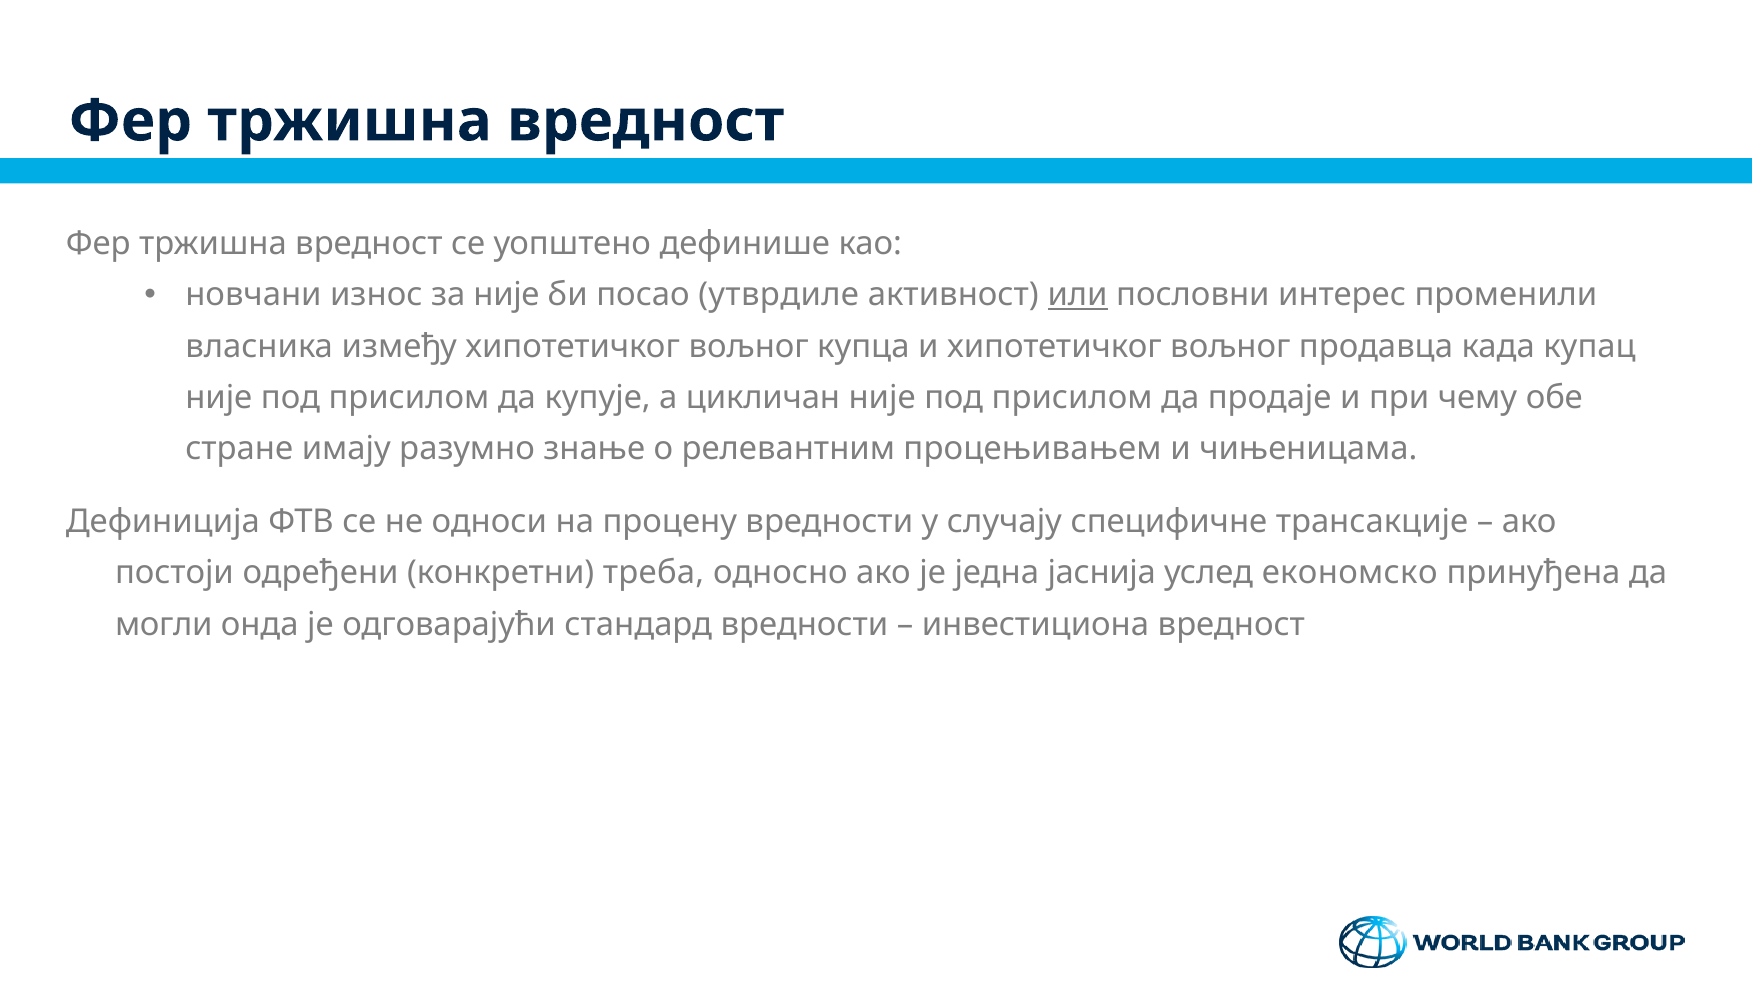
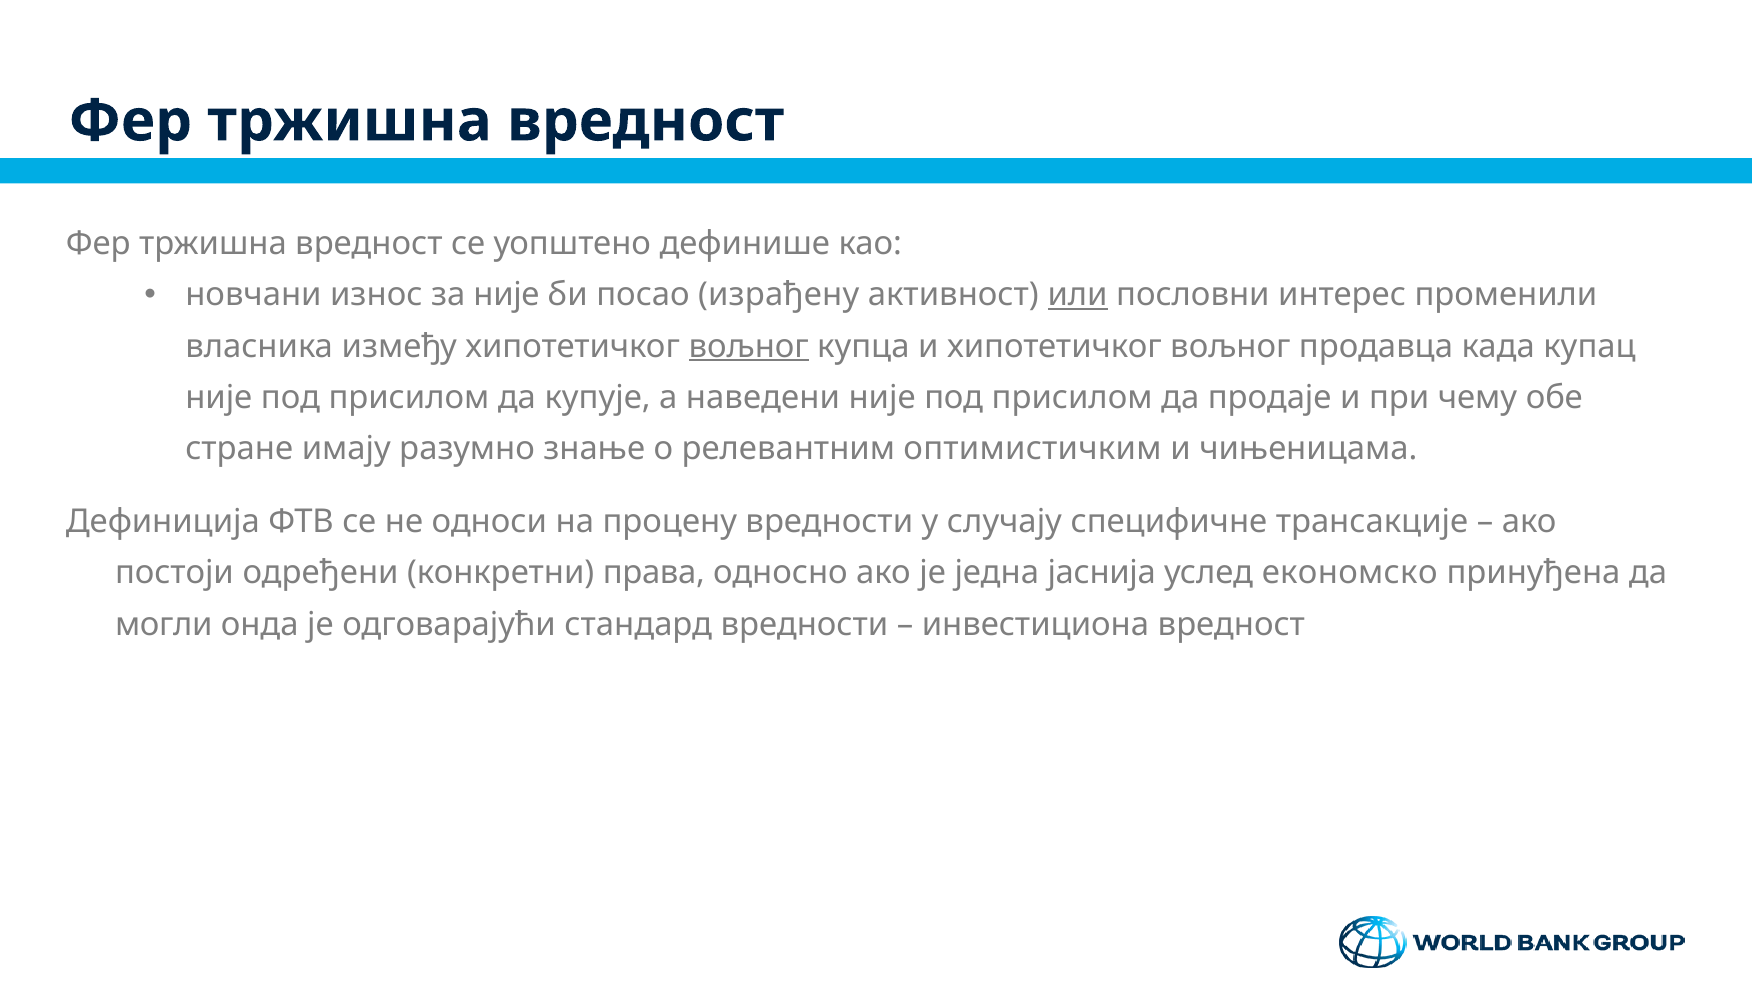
утврдиле: утврдиле -> израђену (779, 295)
вољног underline: none -> present (749, 346)
цикличан: цикличан -> наведени (763, 397)
процењивањем: процењивањем -> оптимистичким (1033, 449)
треба: треба -> права (654, 573)
